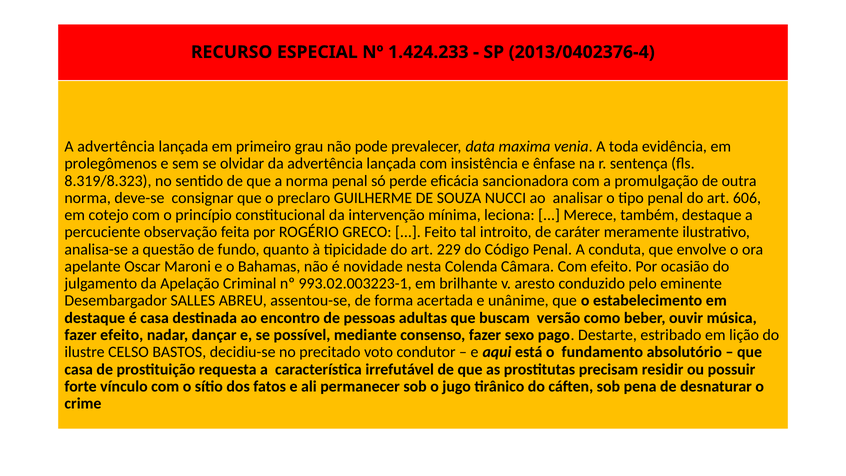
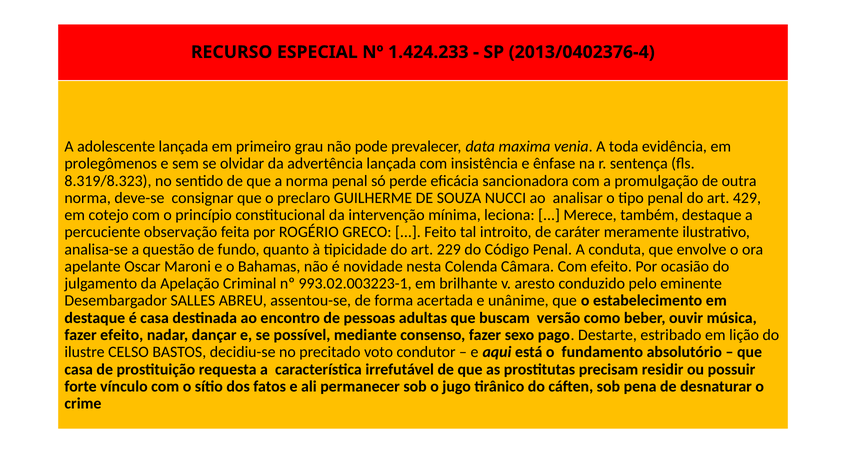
A advertência: advertência -> adolescente (116, 146)
606: 606 -> 429 (747, 198)
